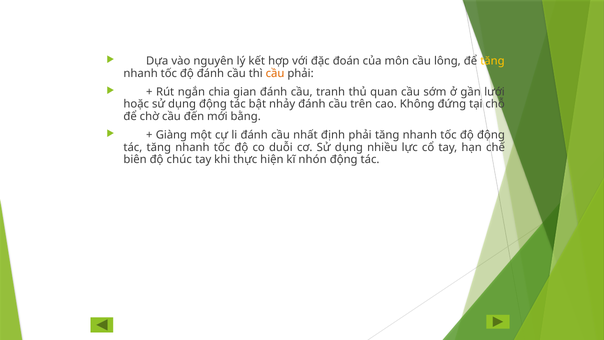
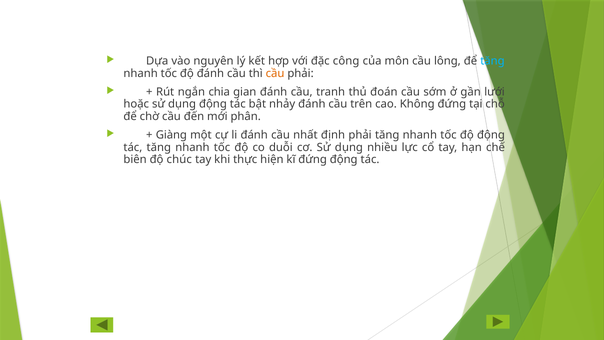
đoán: đoán -> công (346, 61)
tăng colour: yellow -> light blue (492, 61)
quan: quan -> đoán (384, 92)
bằng: bằng -> phân (246, 116)
kĩ nhón: nhón -> đứng (313, 159)
